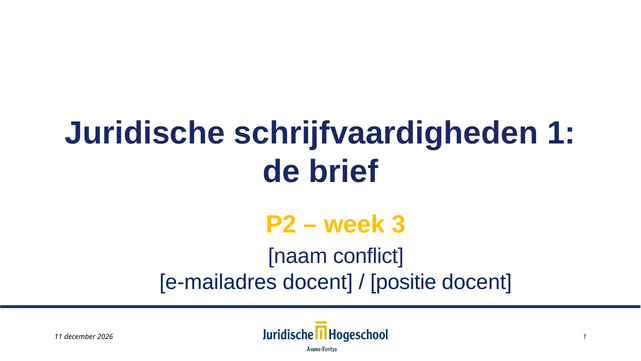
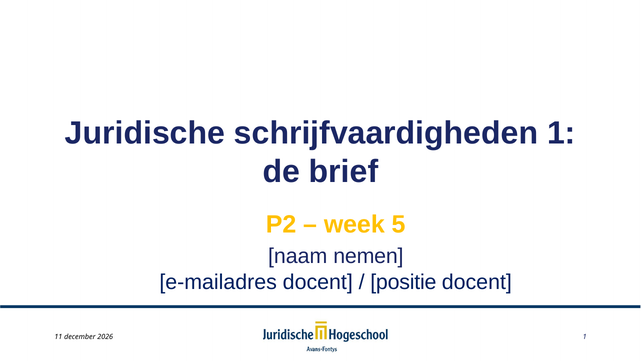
3: 3 -> 5 (399, 224)
conflict: conflict -> nemen (368, 256)
